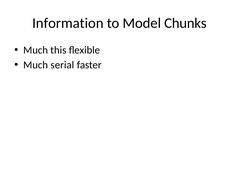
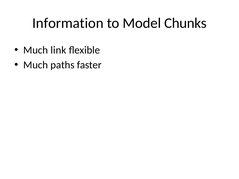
this: this -> link (58, 50)
serial: serial -> paths (62, 65)
